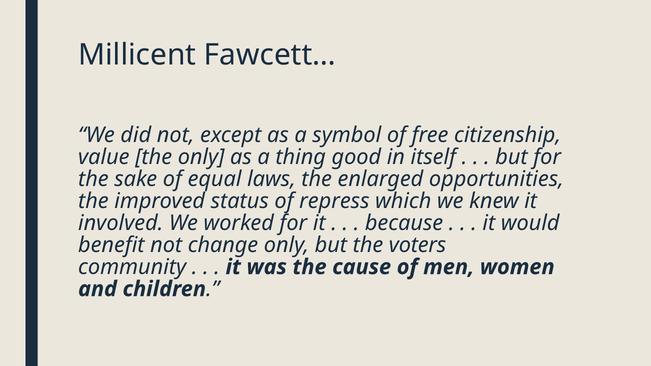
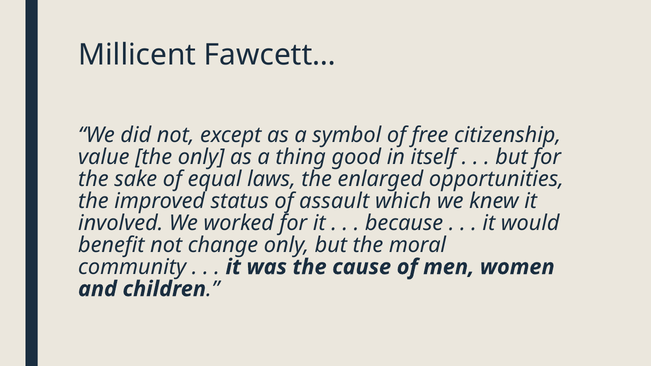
repress: repress -> assault (334, 201)
voters: voters -> moral (417, 245)
